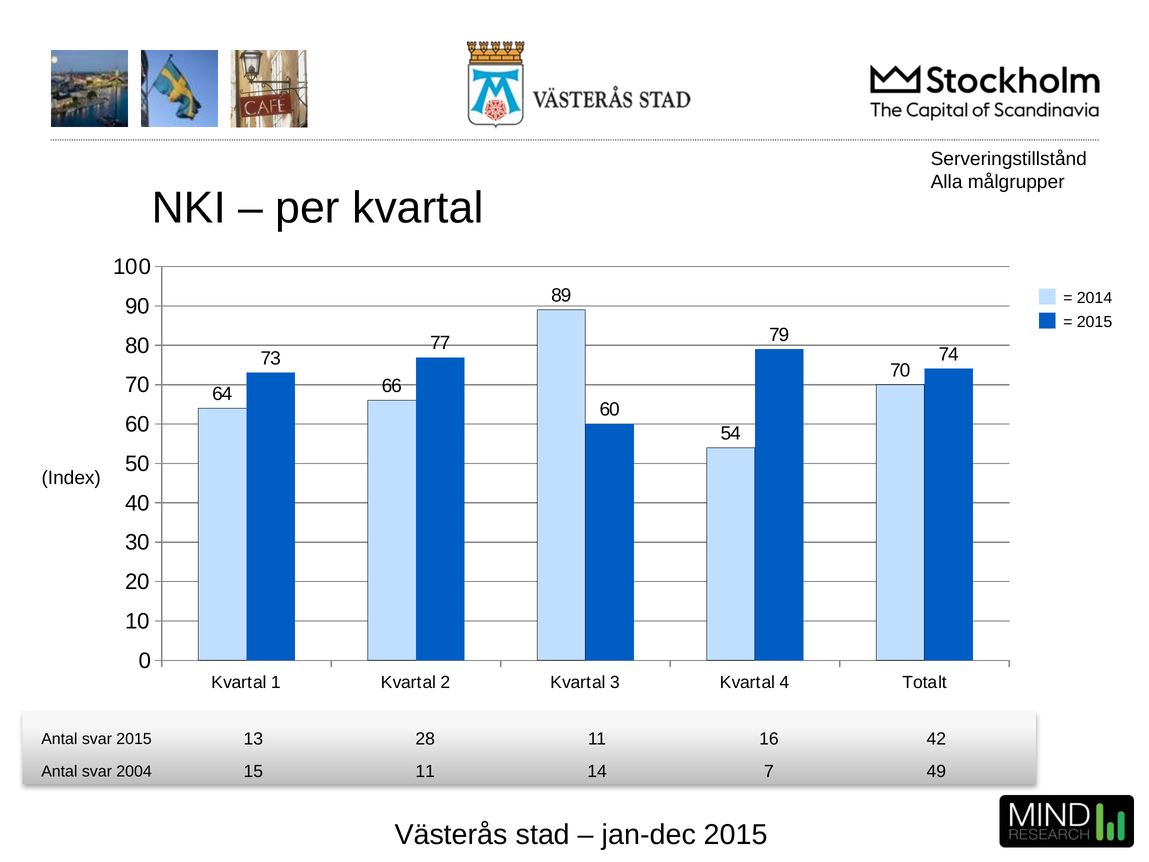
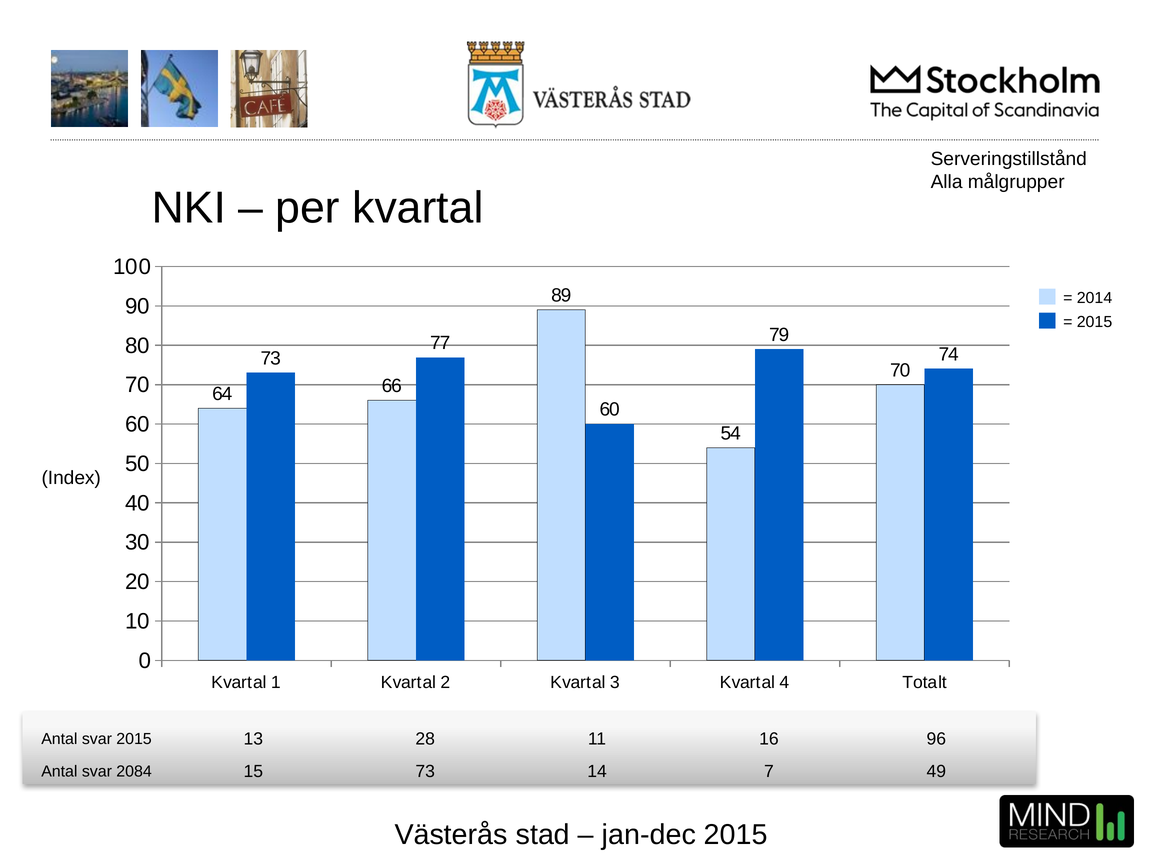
42: 42 -> 96 (936, 739)
2004: 2004 -> 2084 (134, 771)
15 11: 11 -> 73 (425, 771)
